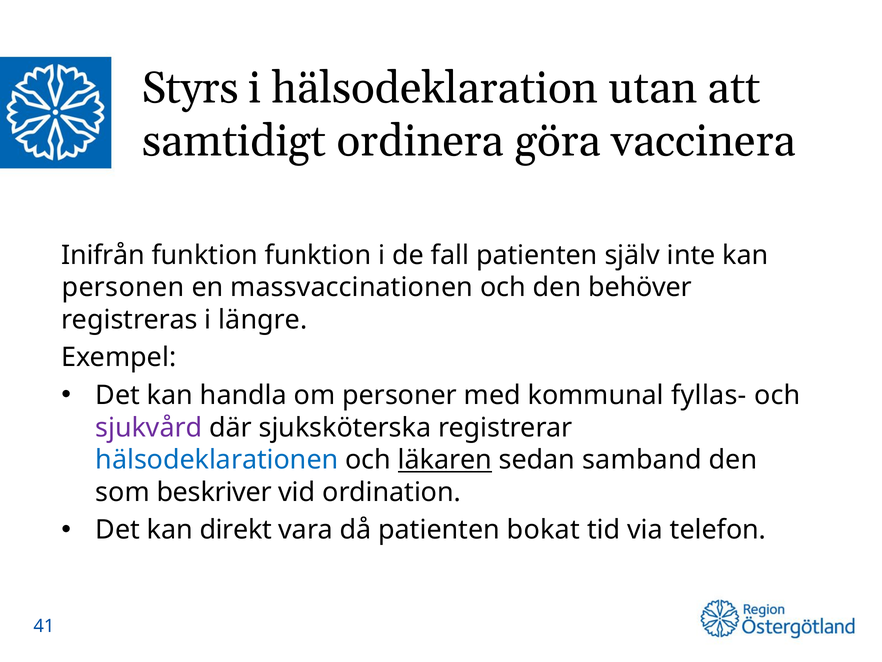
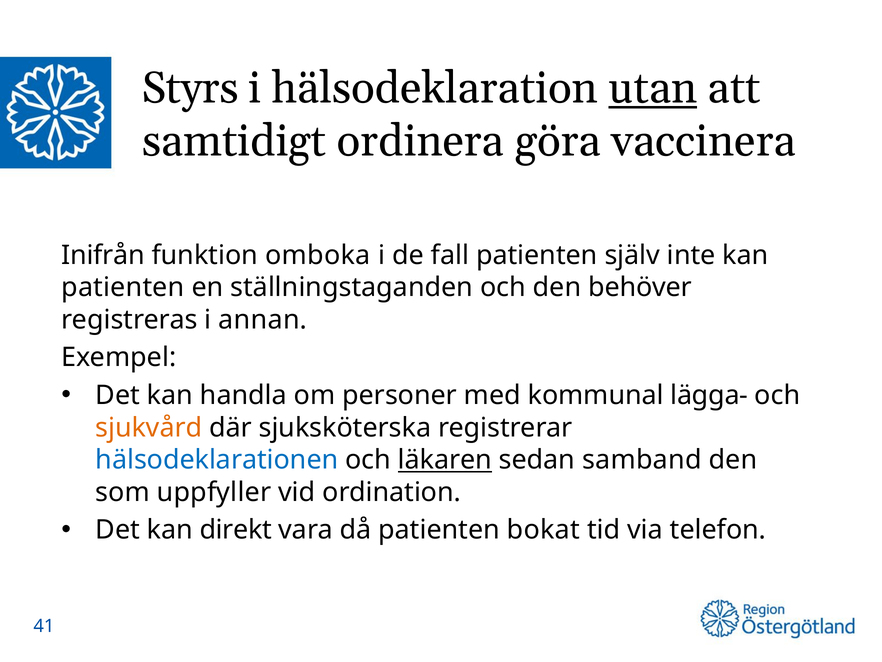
utan underline: none -> present (653, 88)
funktion funktion: funktion -> omboka (318, 255)
personen: personen -> patienten (123, 287)
massvaccinationen: massvaccinationen -> ställningstaganden (352, 287)
längre: längre -> annan (263, 320)
fyllas-: fyllas- -> lägga- (709, 395)
sjukvård colour: purple -> orange (149, 427)
beskriver: beskriver -> uppfyller (214, 492)
